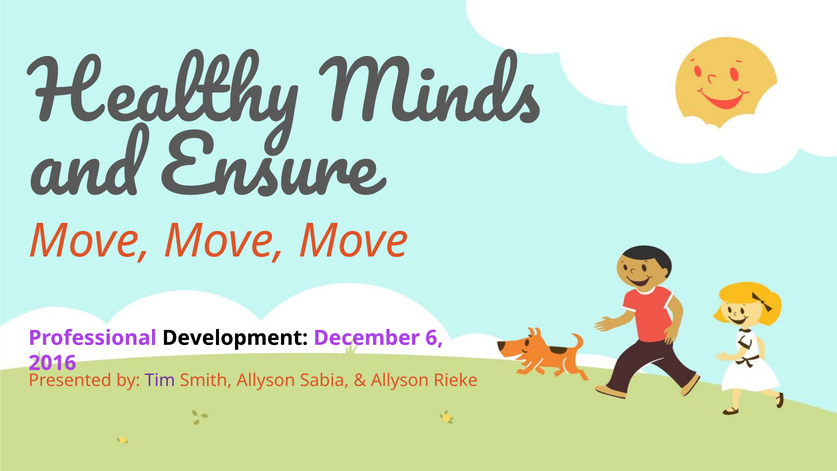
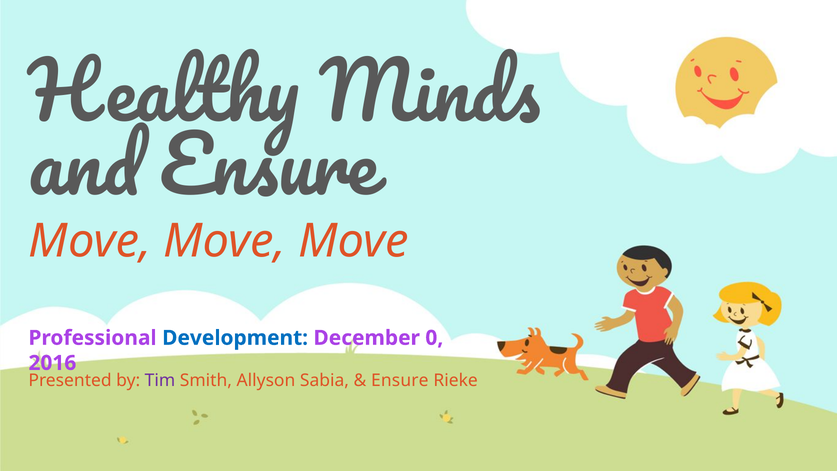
Development colour: black -> blue (235, 338)
6: 6 -> 0 (434, 338)
Allyson: Allyson -> Ensure (400, 380)
